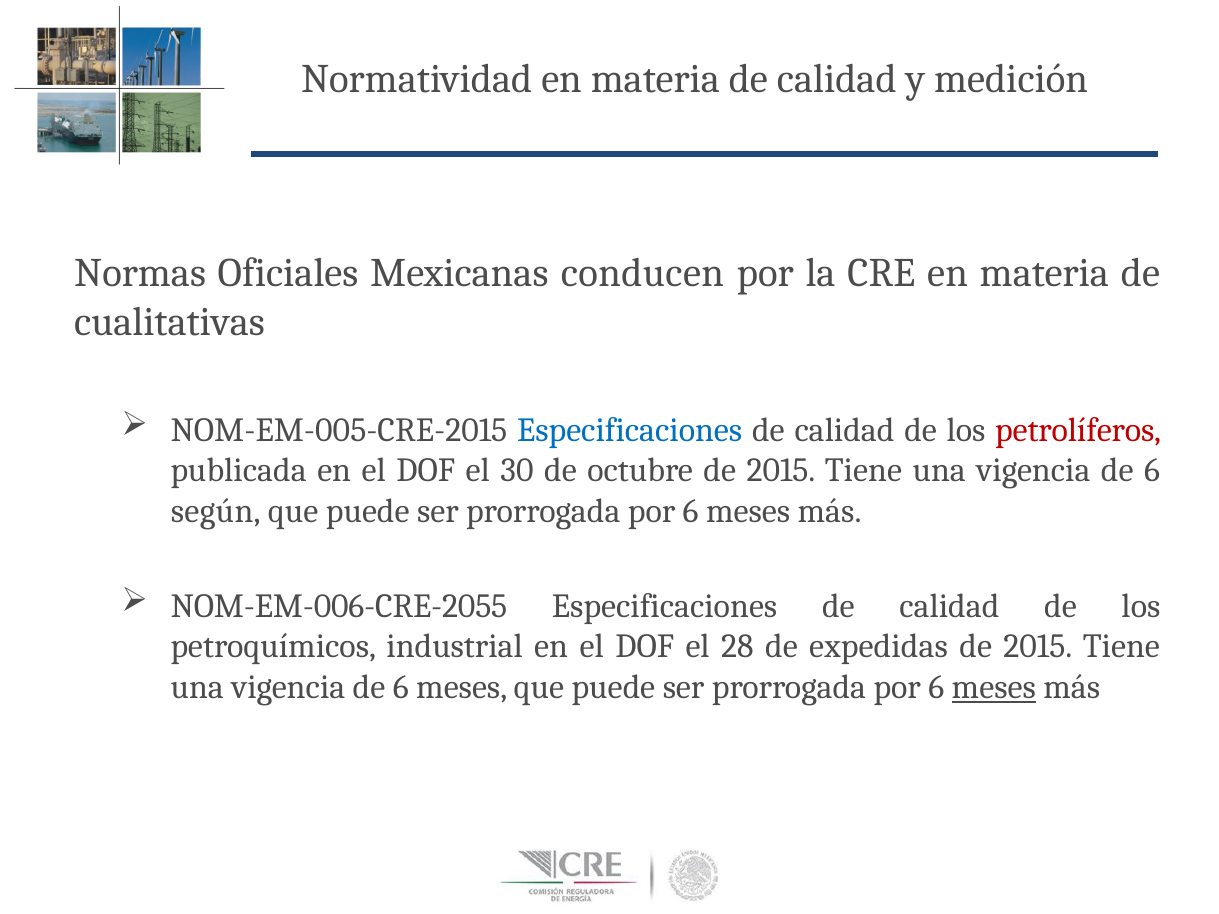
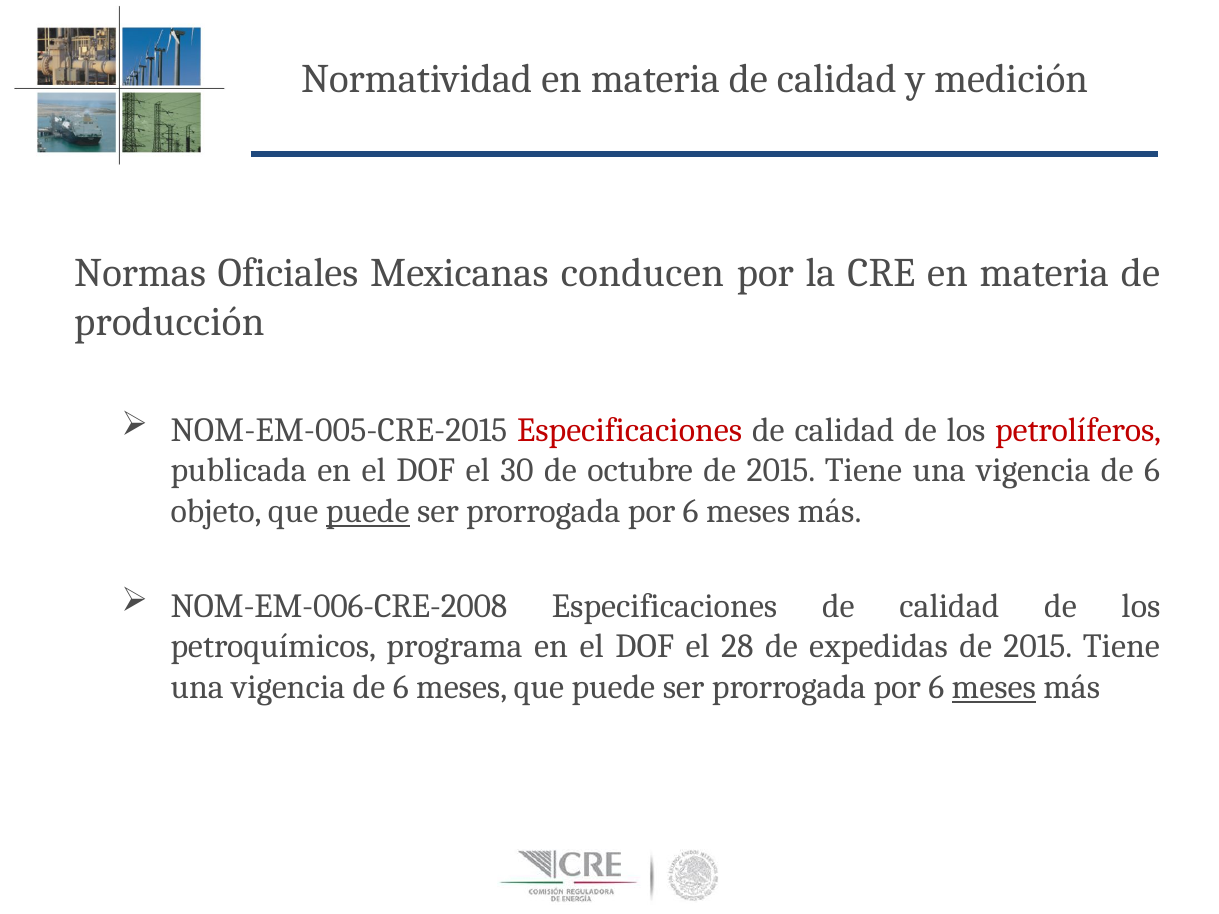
cualitativas: cualitativas -> producción (169, 322)
Especificaciones colour: blue -> red (630, 430)
según: según -> objeto (216, 511)
puede underline: none -> present (368, 511)
NOM-EM-006-CRE-2055: NOM-EM-006-CRE-2055 -> NOM-EM-006-CRE-2008 (339, 606)
industrial: industrial -> programa (455, 647)
